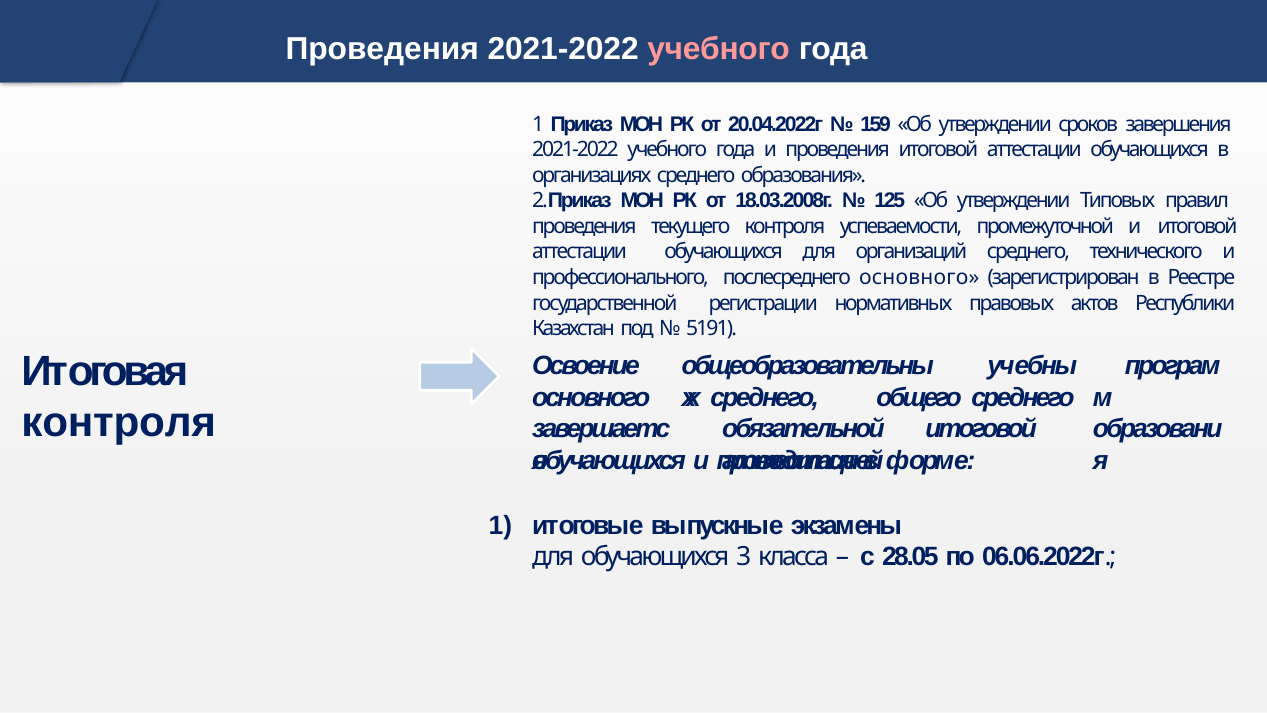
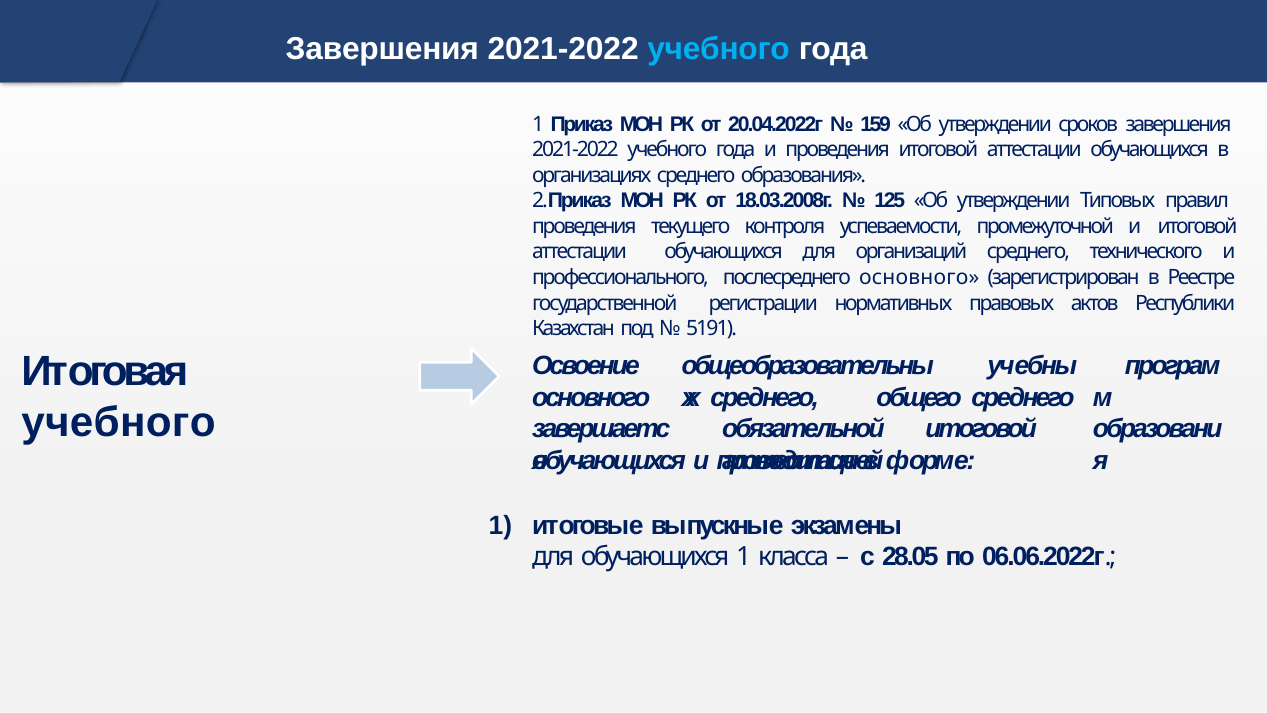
Проведения: Проведения -> Завершения (382, 49)
учебного colour: pink -> light blue (719, 49)
контроля: контроля -> учебного (118, 423)
обучающихся 3: 3 -> 1 (744, 558)
